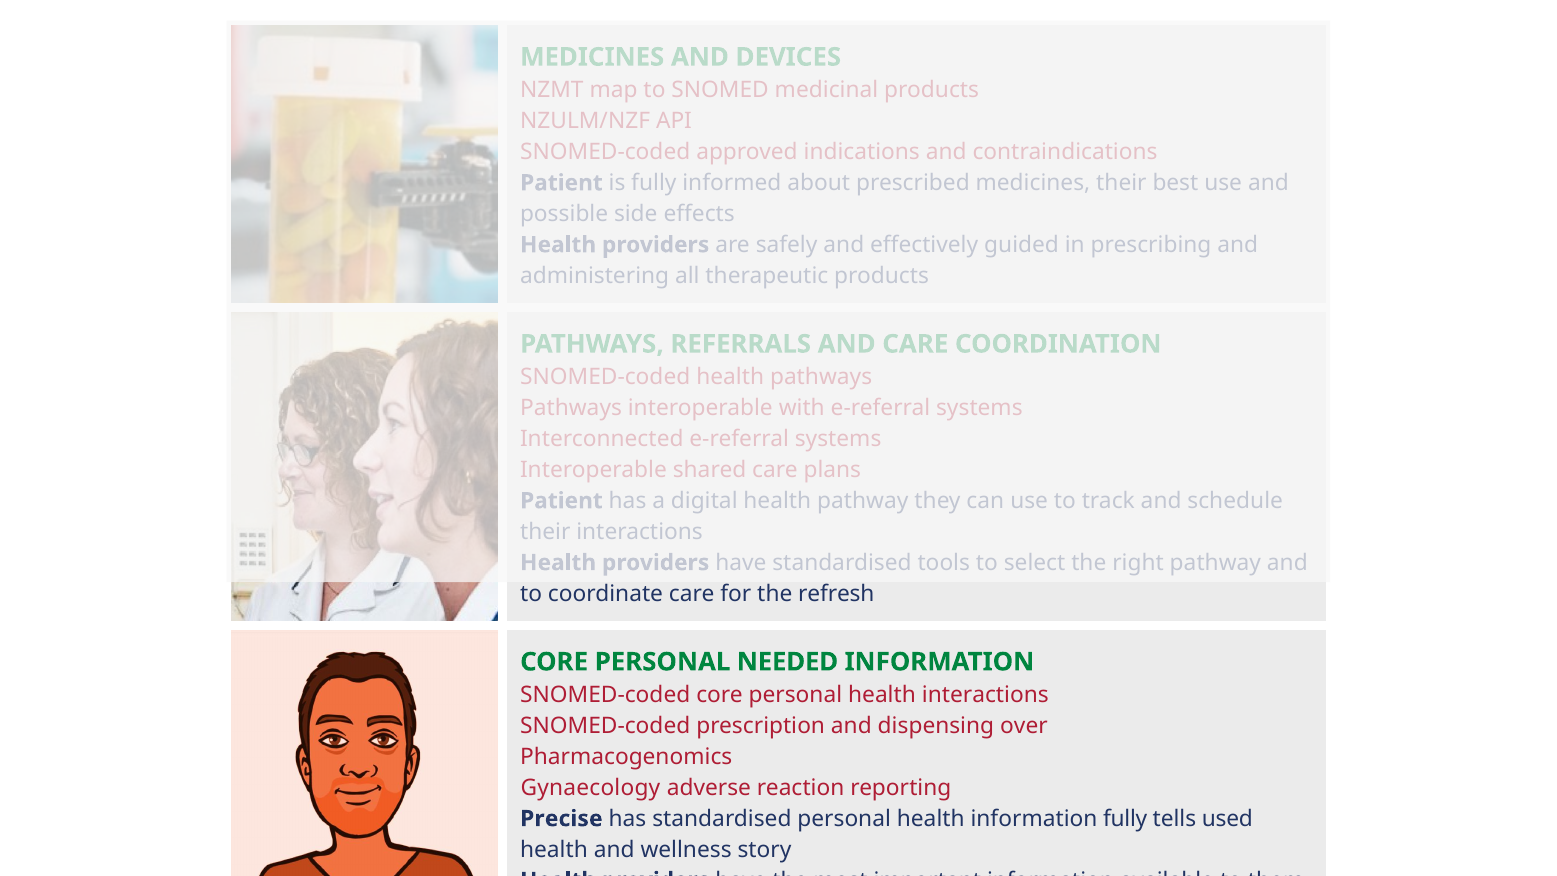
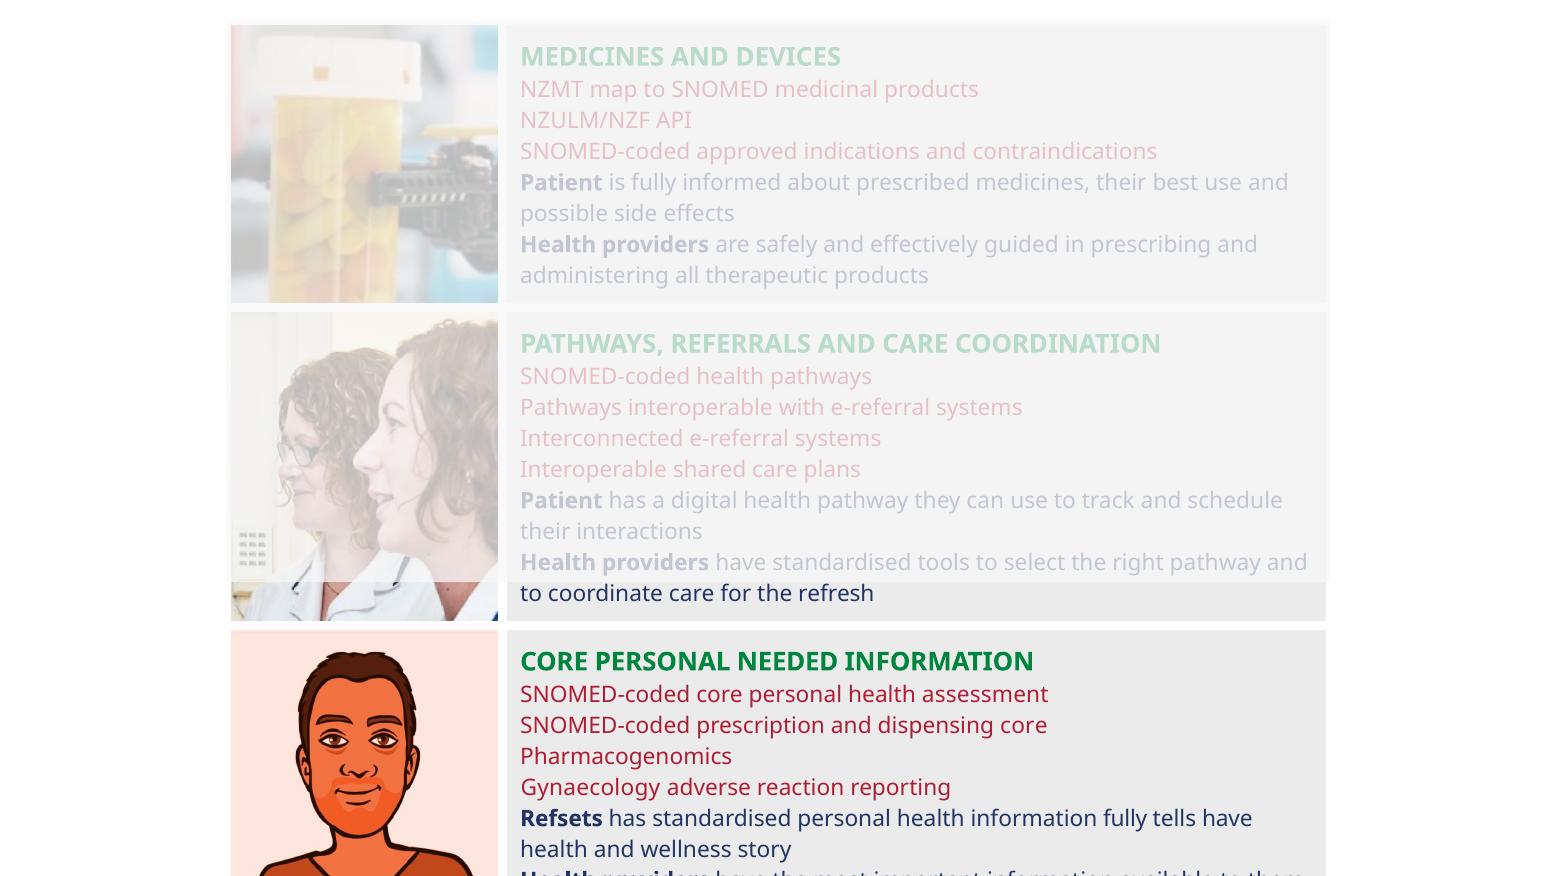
health interactions: interactions -> assessment (985, 695)
dispensing over: over -> core (1024, 726)
Precise: Precise -> Refsets (562, 819)
tells used: used -> have (1227, 819)
